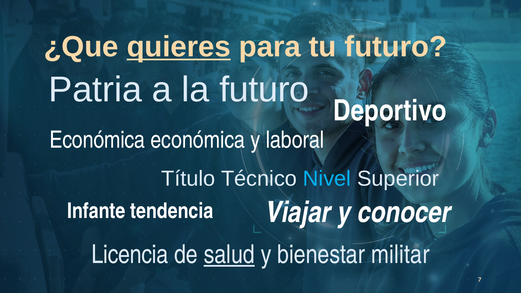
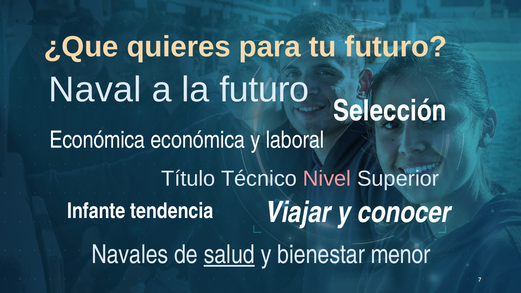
quieres underline: present -> none (179, 47)
Patria: Patria -> Naval (95, 90)
Deportivo: Deportivo -> Selección (390, 111)
Nivel colour: light blue -> pink (327, 179)
Licencia: Licencia -> Navales (130, 255)
militar: militar -> menor (401, 255)
